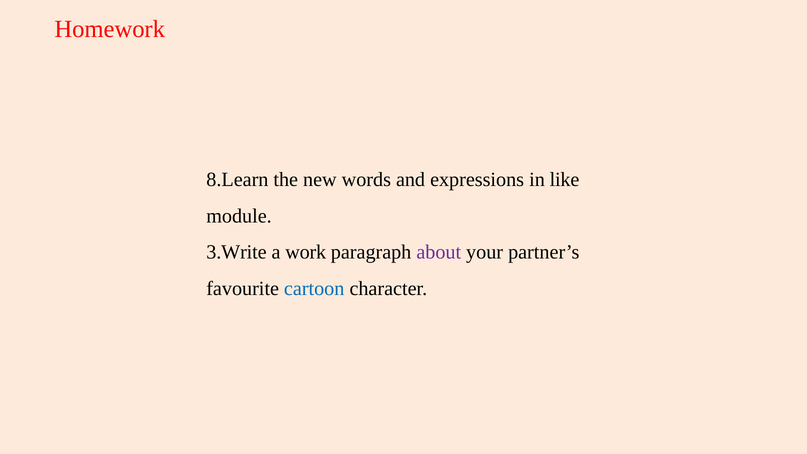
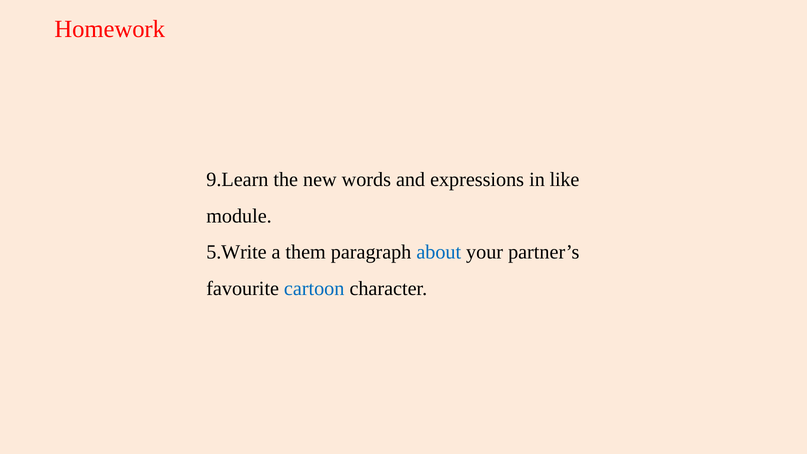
8.Learn: 8.Learn -> 9.Learn (237, 180)
3.Write: 3.Write -> 5.Write (236, 252)
work: work -> them (306, 252)
about colour: purple -> blue (439, 252)
